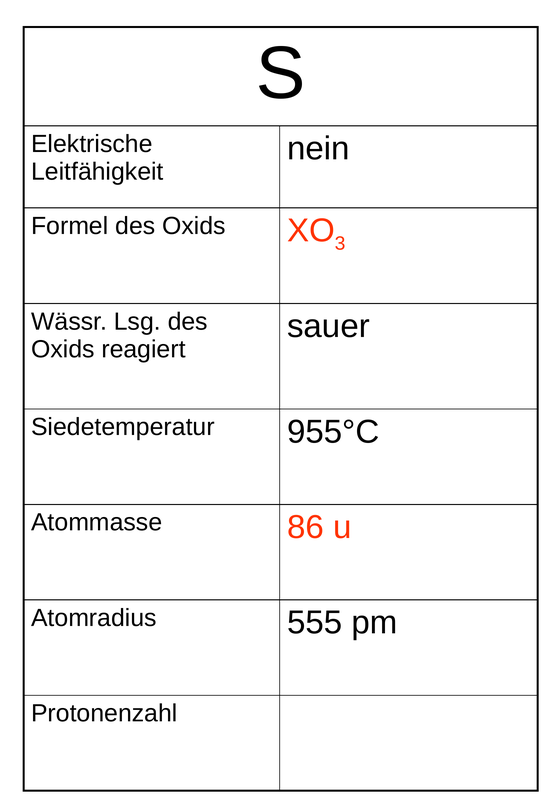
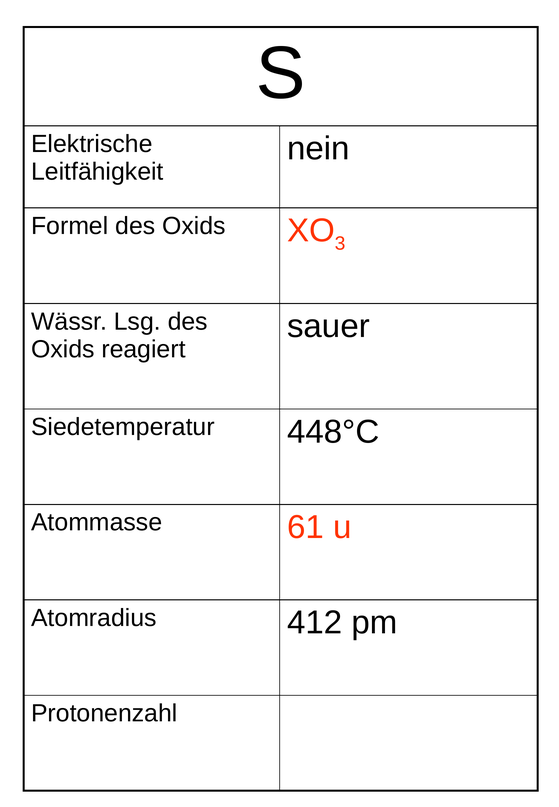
955°C: 955°C -> 448°C (333, 432)
86: 86 -> 61 (305, 528)
555: 555 -> 412 (315, 623)
